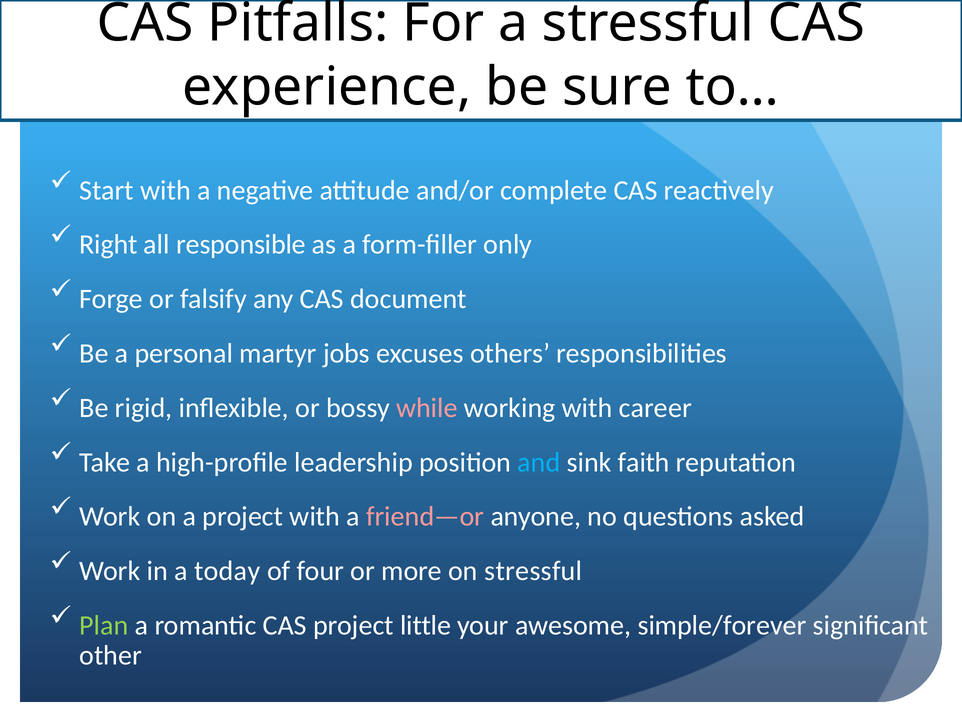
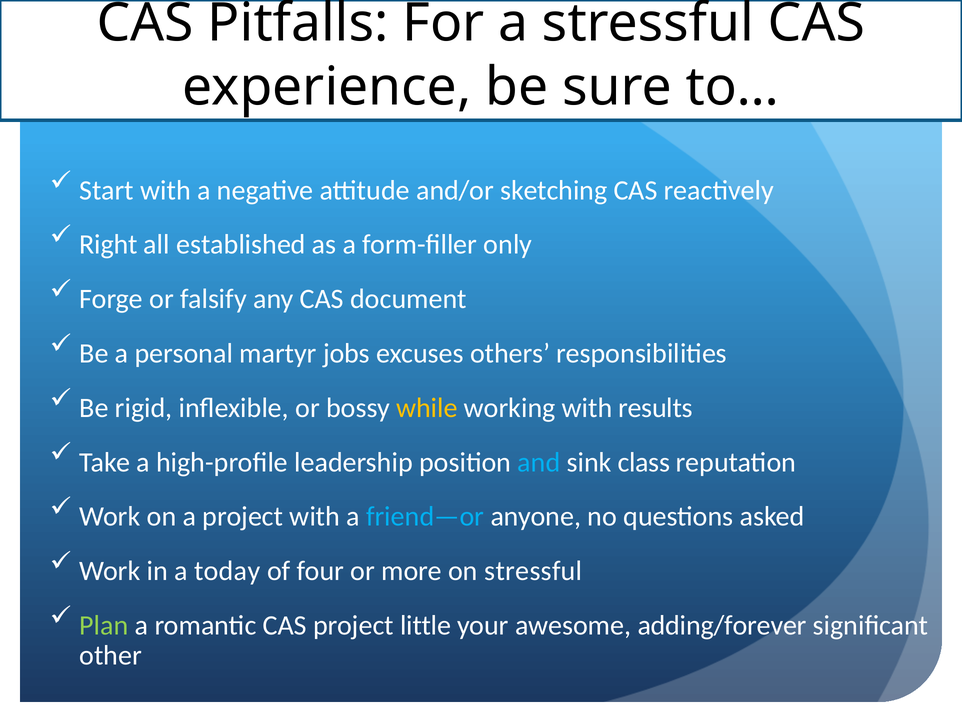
complete: complete -> sketching (554, 190)
responsible: responsible -> established (241, 245)
while colour: pink -> yellow (427, 408)
career: career -> results (655, 408)
faith: faith -> class (644, 462)
friend—or colour: pink -> light blue (425, 516)
simple/forever: simple/forever -> adding/forever (722, 625)
